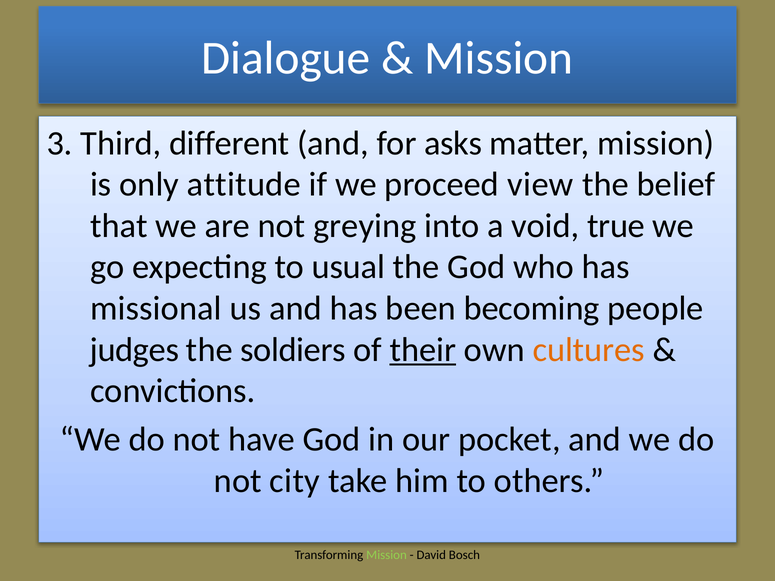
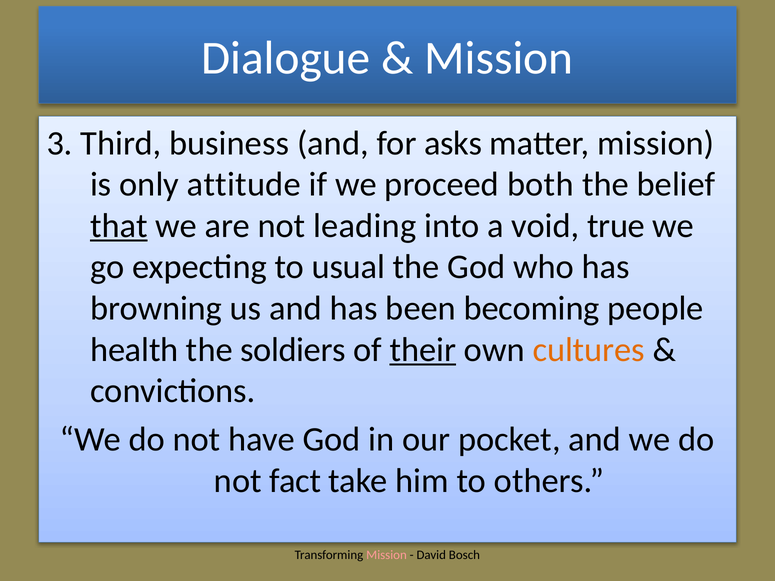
different: different -> business (229, 143)
view: view -> both (540, 185)
that underline: none -> present (119, 226)
greying: greying -> leading (365, 226)
missional: missional -> browning (156, 309)
judges: judges -> health (134, 350)
city: city -> fact (295, 481)
Mission colour: light green -> pink (387, 555)
